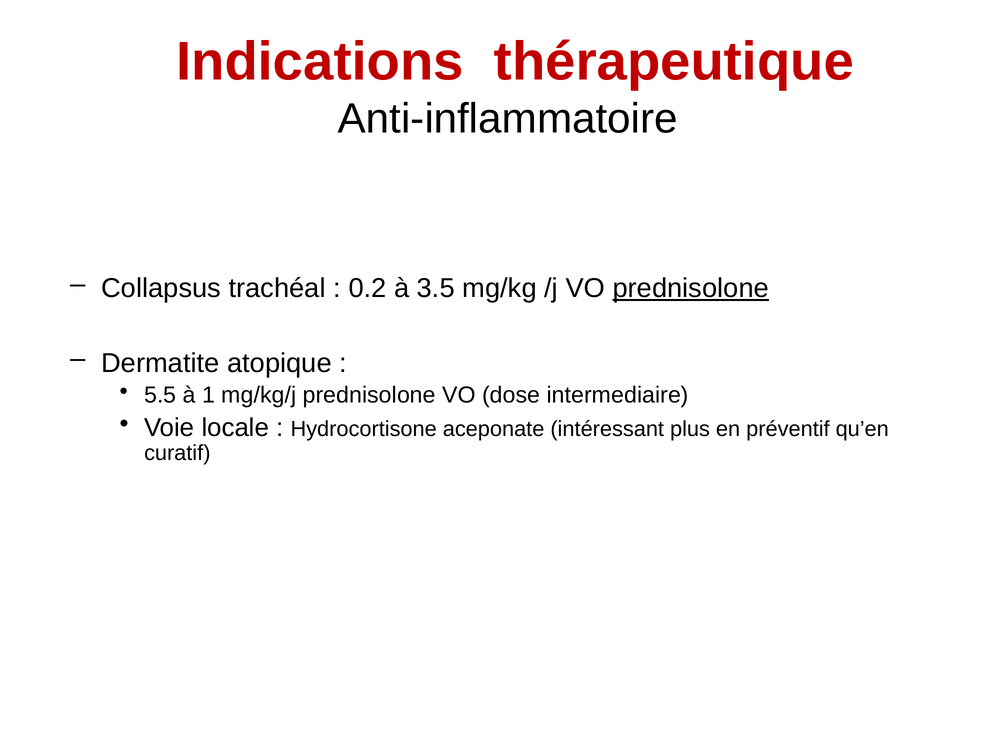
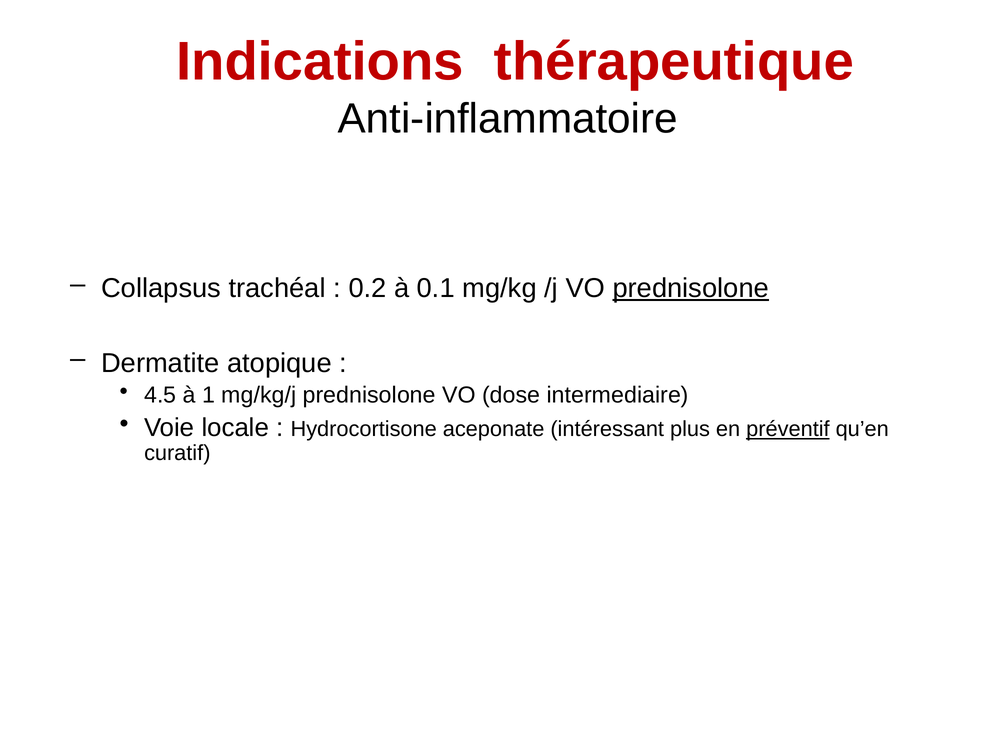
3.5: 3.5 -> 0.1 (436, 288)
5.5: 5.5 -> 4.5 (160, 395)
préventif underline: none -> present (788, 430)
